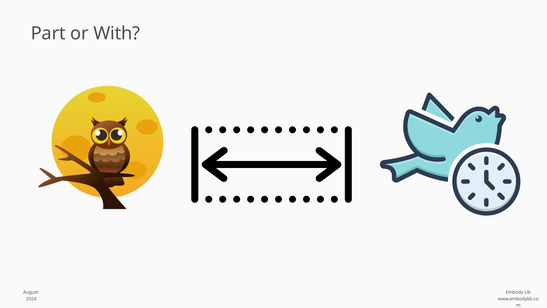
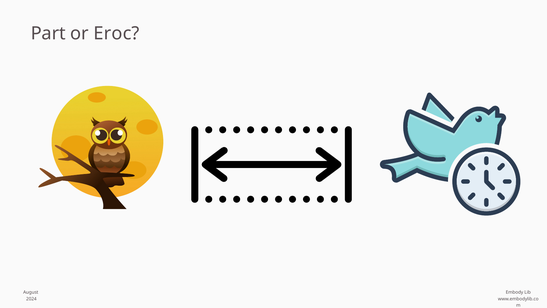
With: With -> Eroc (117, 33)
